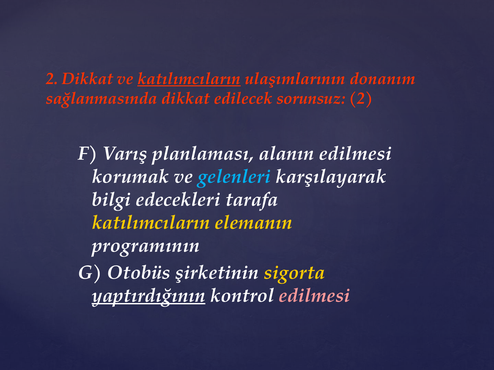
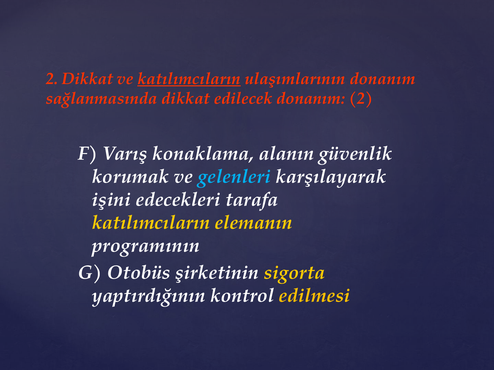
edilecek sorunsuz: sorunsuz -> donanım (311, 99)
planlaması: planlaması -> konaklama (203, 154)
alanın edilmesi: edilmesi -> güvenlik (356, 154)
bilgi: bilgi -> işini (111, 200)
yaptırdığının underline: present -> none (149, 296)
edilmesi colour: pink -> yellow (315, 296)
